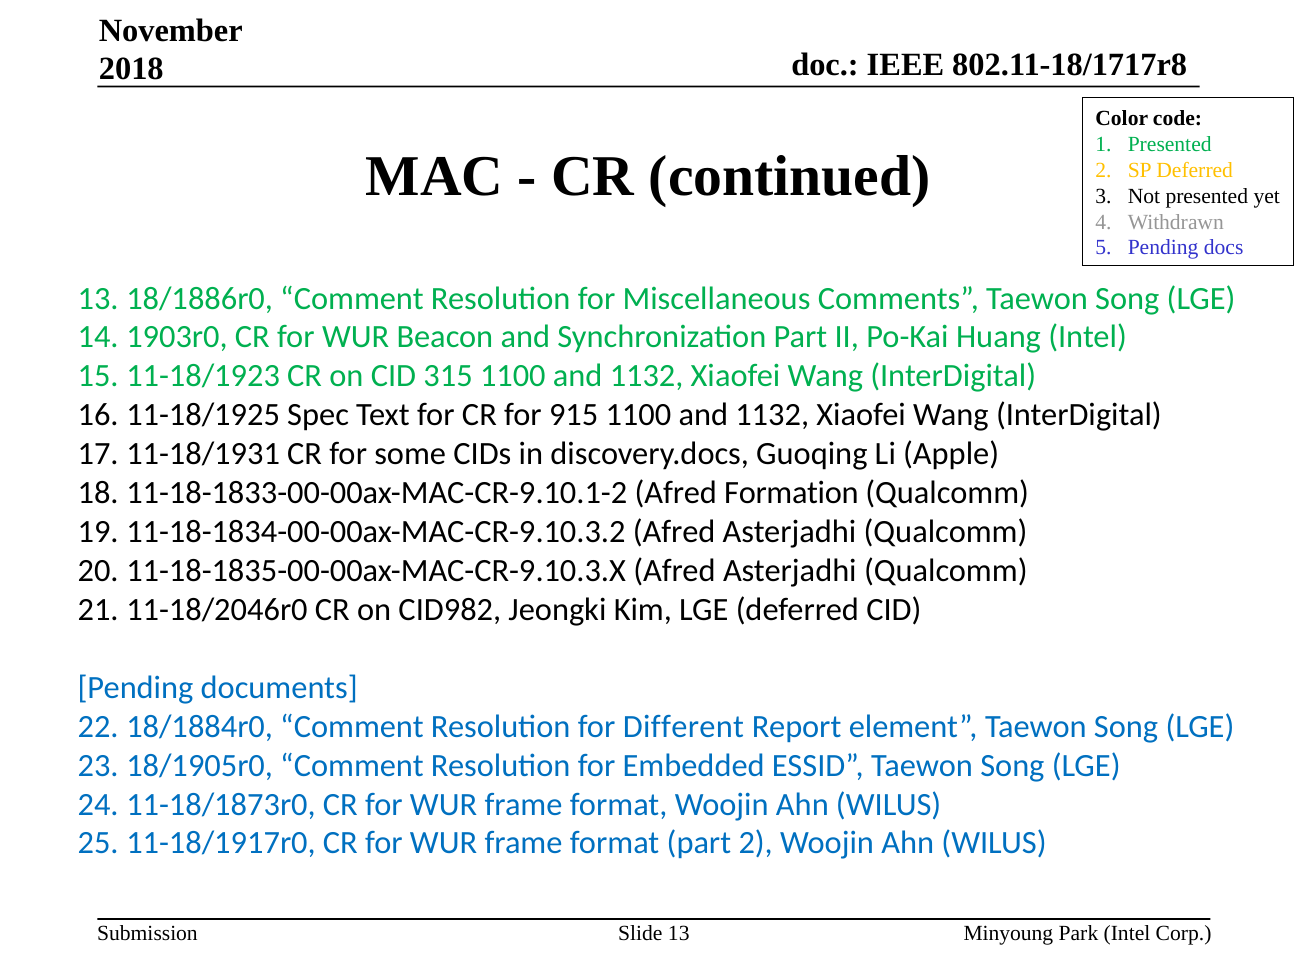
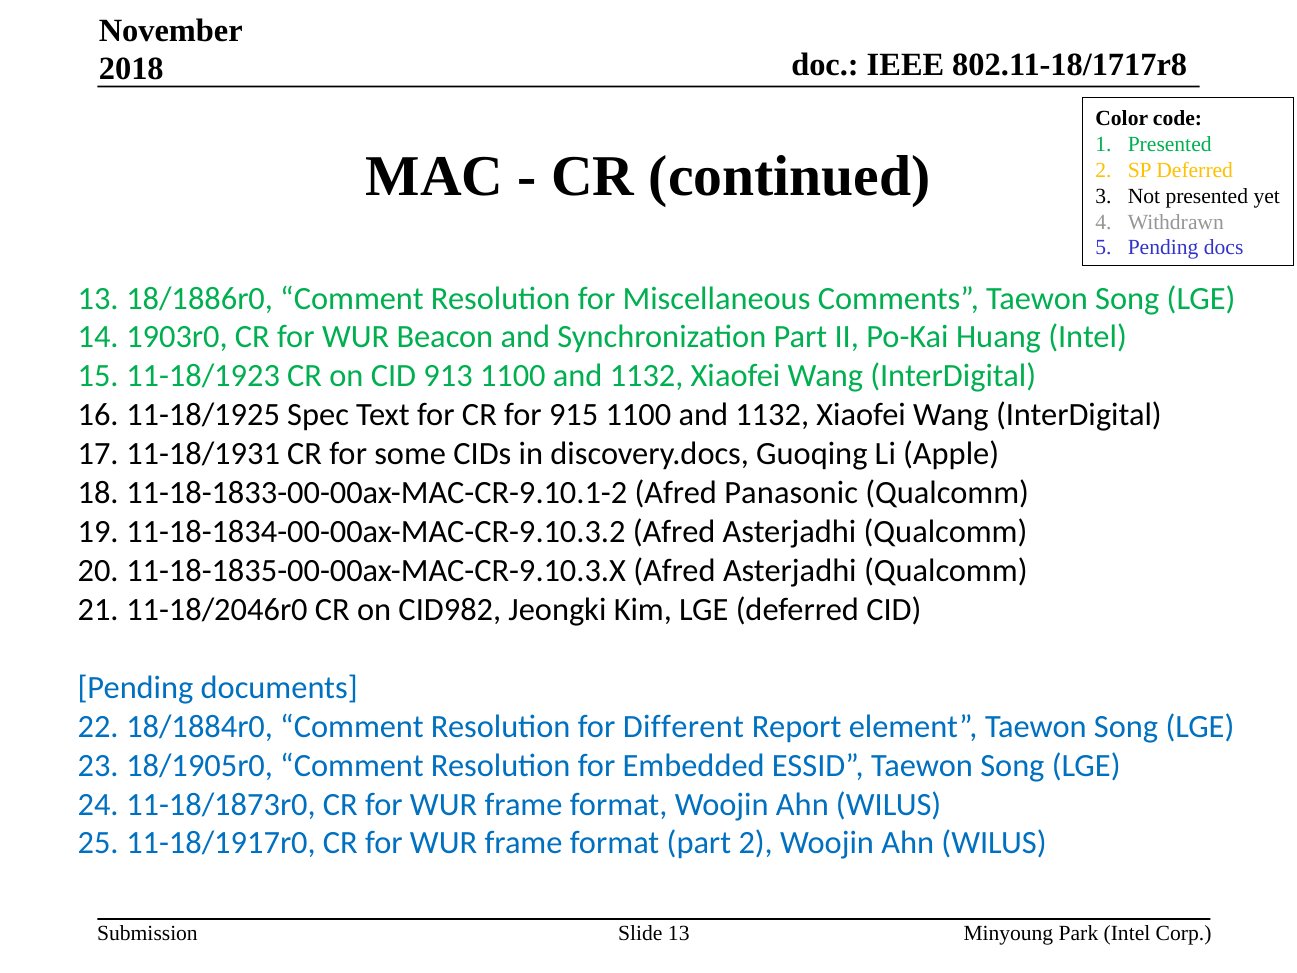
315: 315 -> 913 (448, 376)
Formation: Formation -> Panasonic (791, 493)
